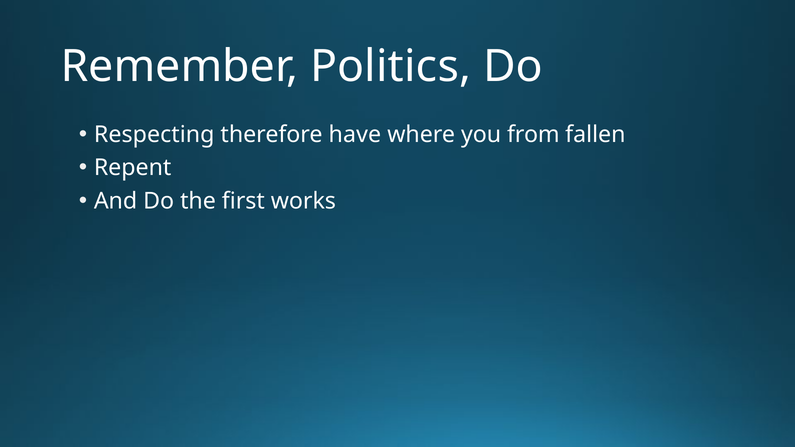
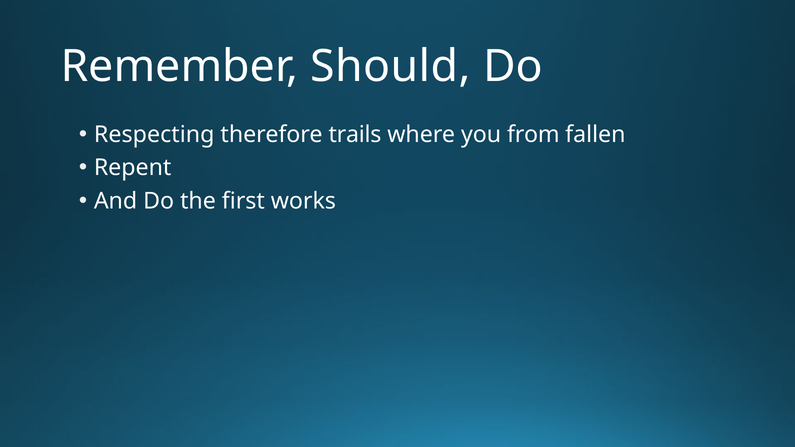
Politics: Politics -> Should (390, 67)
have: have -> trails (355, 134)
